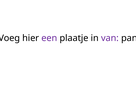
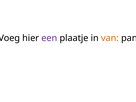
van colour: purple -> orange (110, 38)
